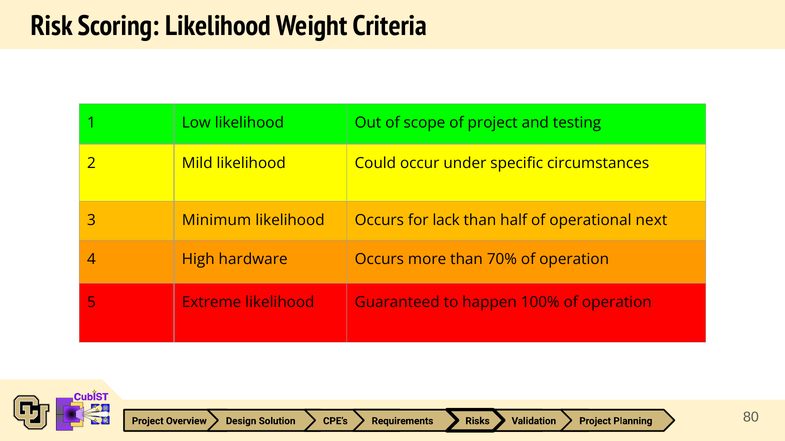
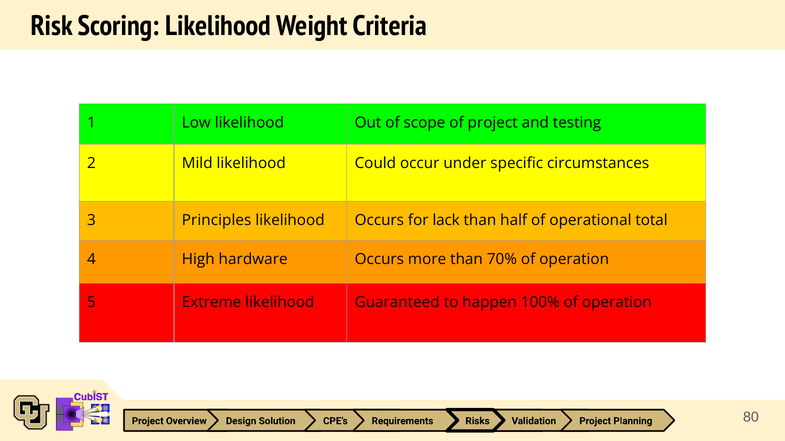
Minimum: Minimum -> Principles (217, 221)
next: next -> total (652, 221)
